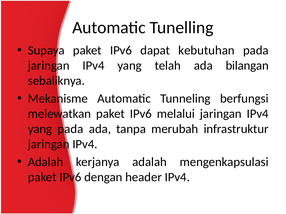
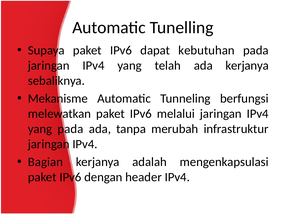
ada bilangan: bilangan -> kerjanya (247, 66)
Adalah: Adalah -> Bagian (45, 162)
